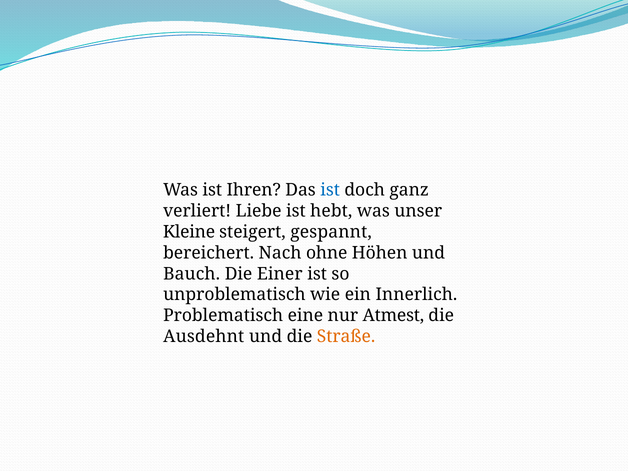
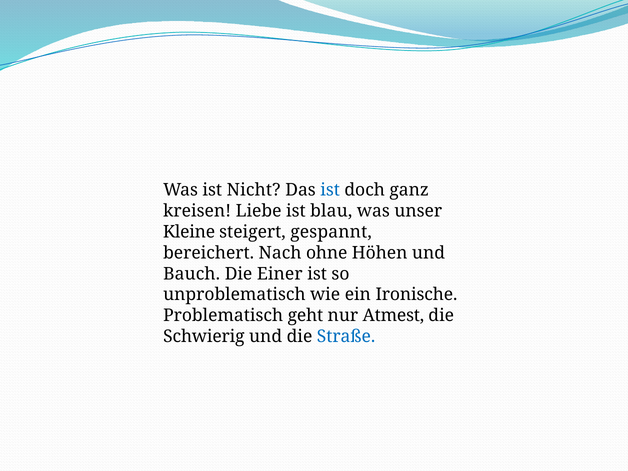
Ihren: Ihren -> Nicht (254, 190)
verliert: verliert -> kreisen (197, 211)
hebt: hebt -> blau (331, 211)
Innerlich: Innerlich -> Ironische (416, 295)
eine: eine -> geht (305, 316)
Ausdehnt: Ausdehnt -> Schwierig (204, 337)
Straße colour: orange -> blue (346, 337)
